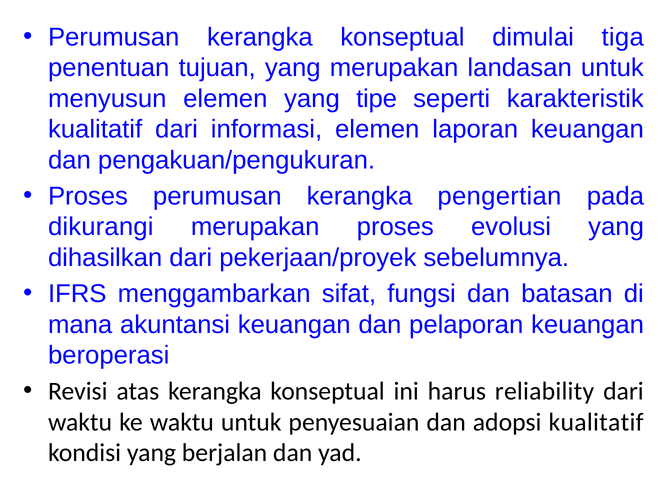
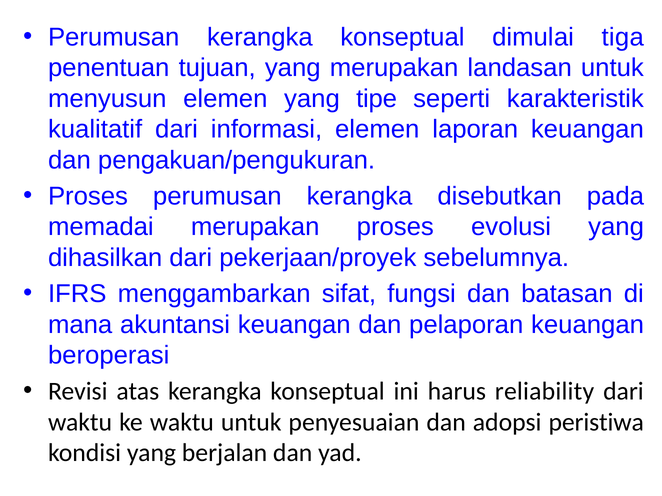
pengertian: pengertian -> disebutkan (500, 196)
dikurangi: dikurangi -> memadai (101, 227)
adopsi kualitatif: kualitatif -> peristiwa (596, 423)
